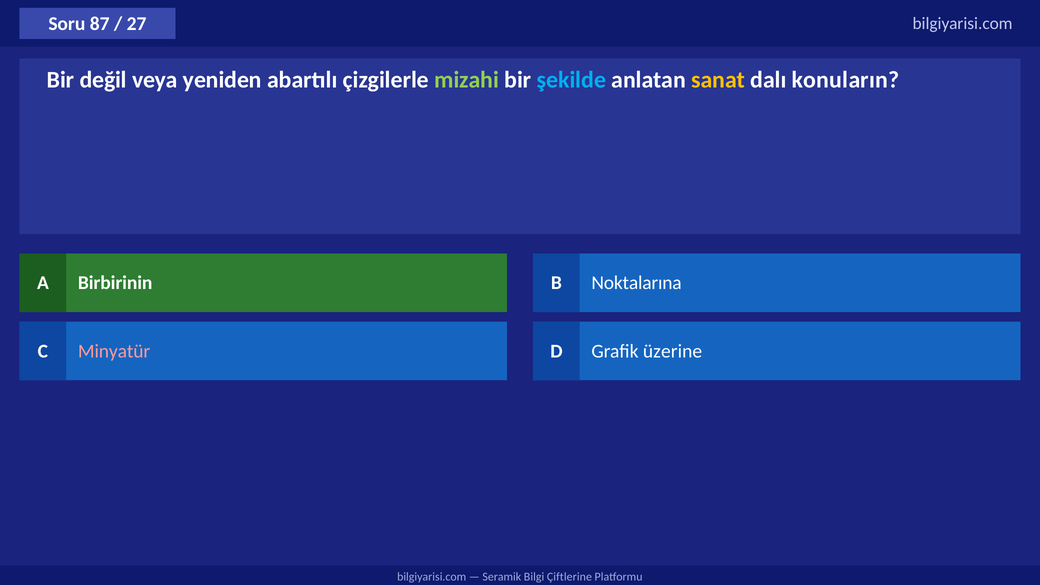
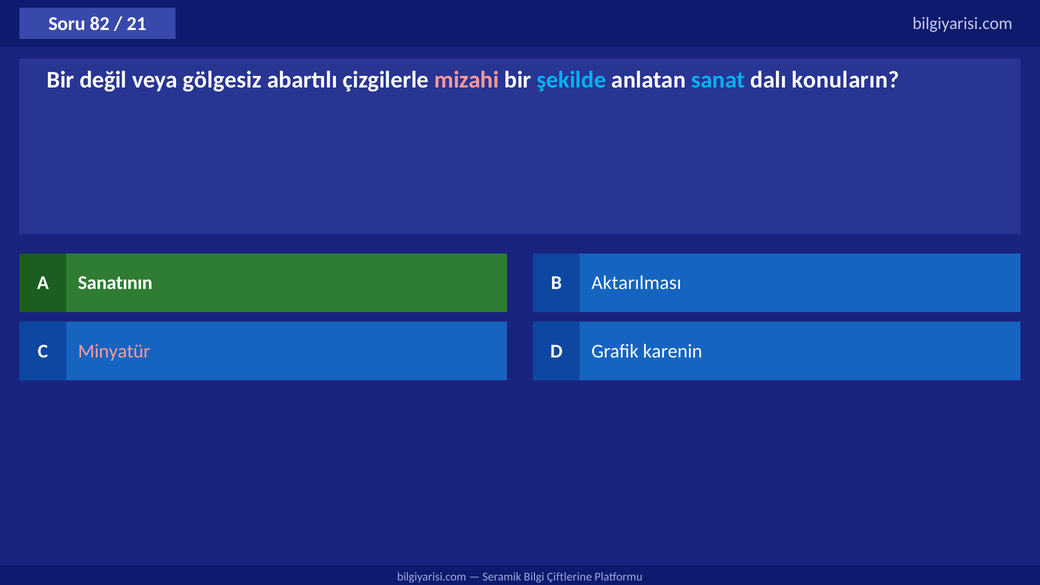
87: 87 -> 82 (100, 24)
27: 27 -> 21 (137, 24)
yeniden: yeniden -> gölgesiz (222, 80)
mizahi colour: light green -> pink (467, 80)
sanat colour: yellow -> light blue (718, 80)
Birbirinin: Birbirinin -> Sanatının (115, 283)
Noktalarına: Noktalarına -> Aktarılması (636, 283)
üzerine: üzerine -> karenin (673, 351)
